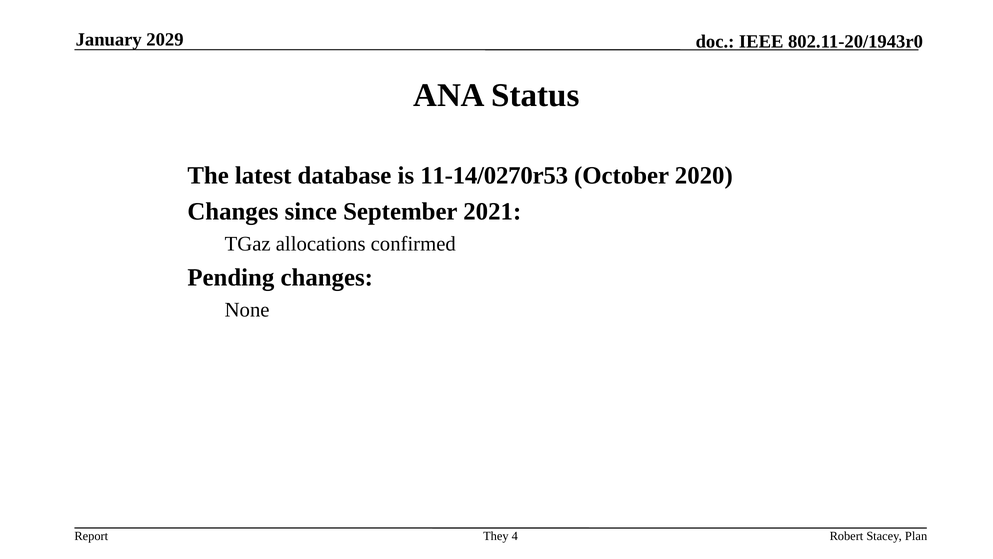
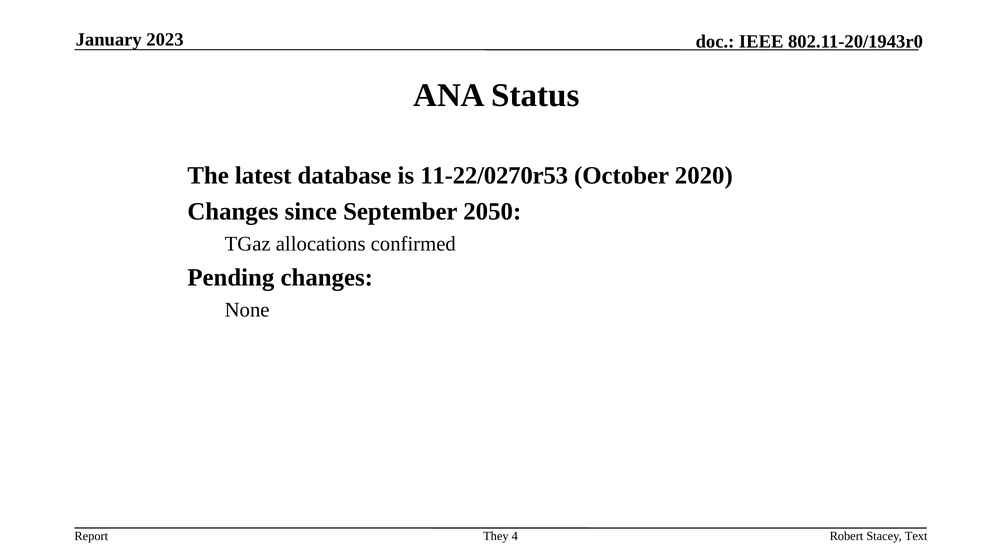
2029: 2029 -> 2023 (165, 39)
11-14/0270r53: 11-14/0270r53 -> 11-22/0270r53 (494, 176)
2021: 2021 -> 2050 (492, 212)
Plan: Plan -> Text (916, 536)
